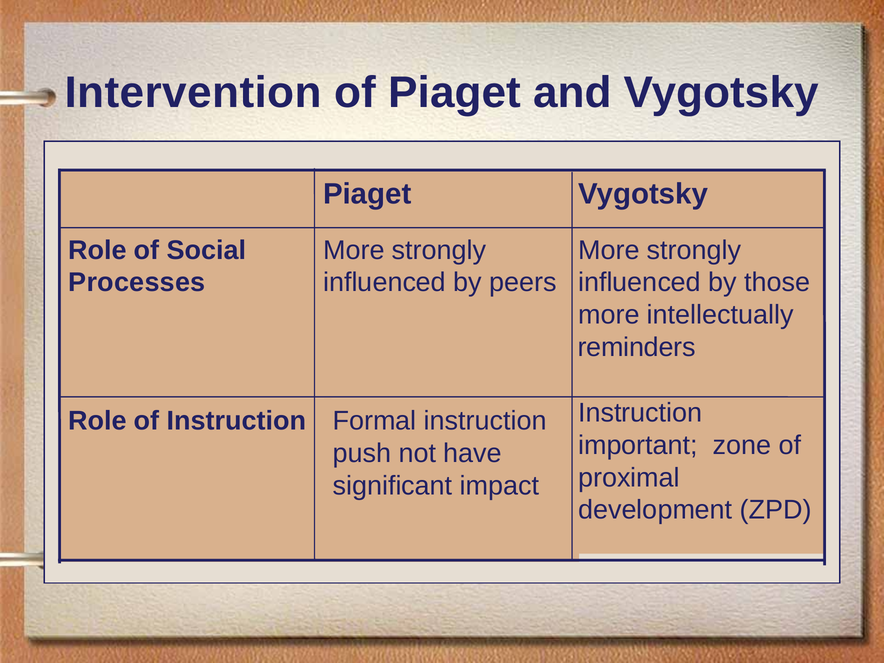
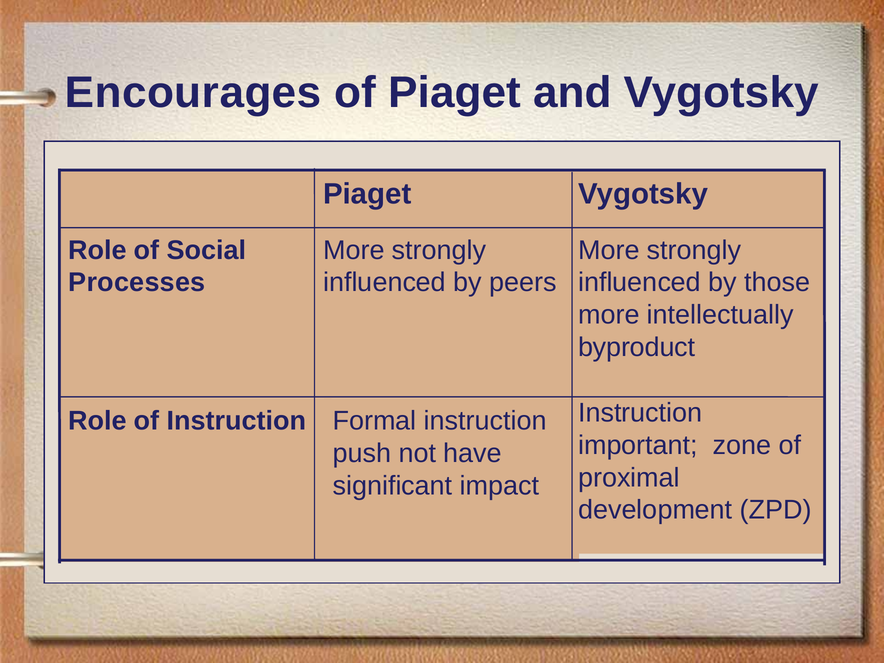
Intervention: Intervention -> Encourages (193, 93)
reminders: reminders -> byproduct (637, 347)
